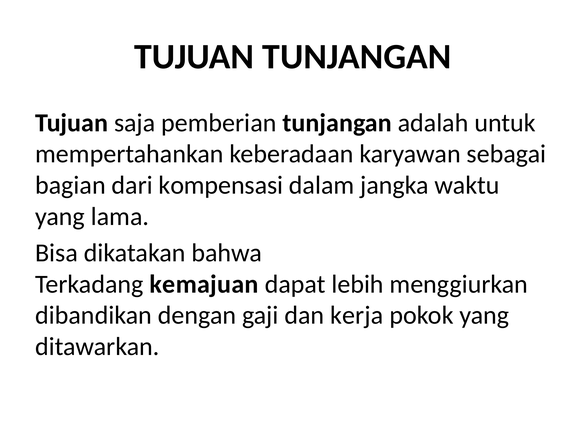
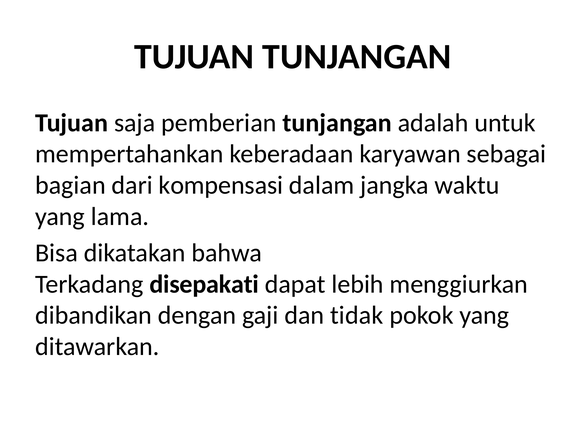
kemajuan: kemajuan -> disepakati (204, 284)
kerja: kerja -> tidak (357, 316)
